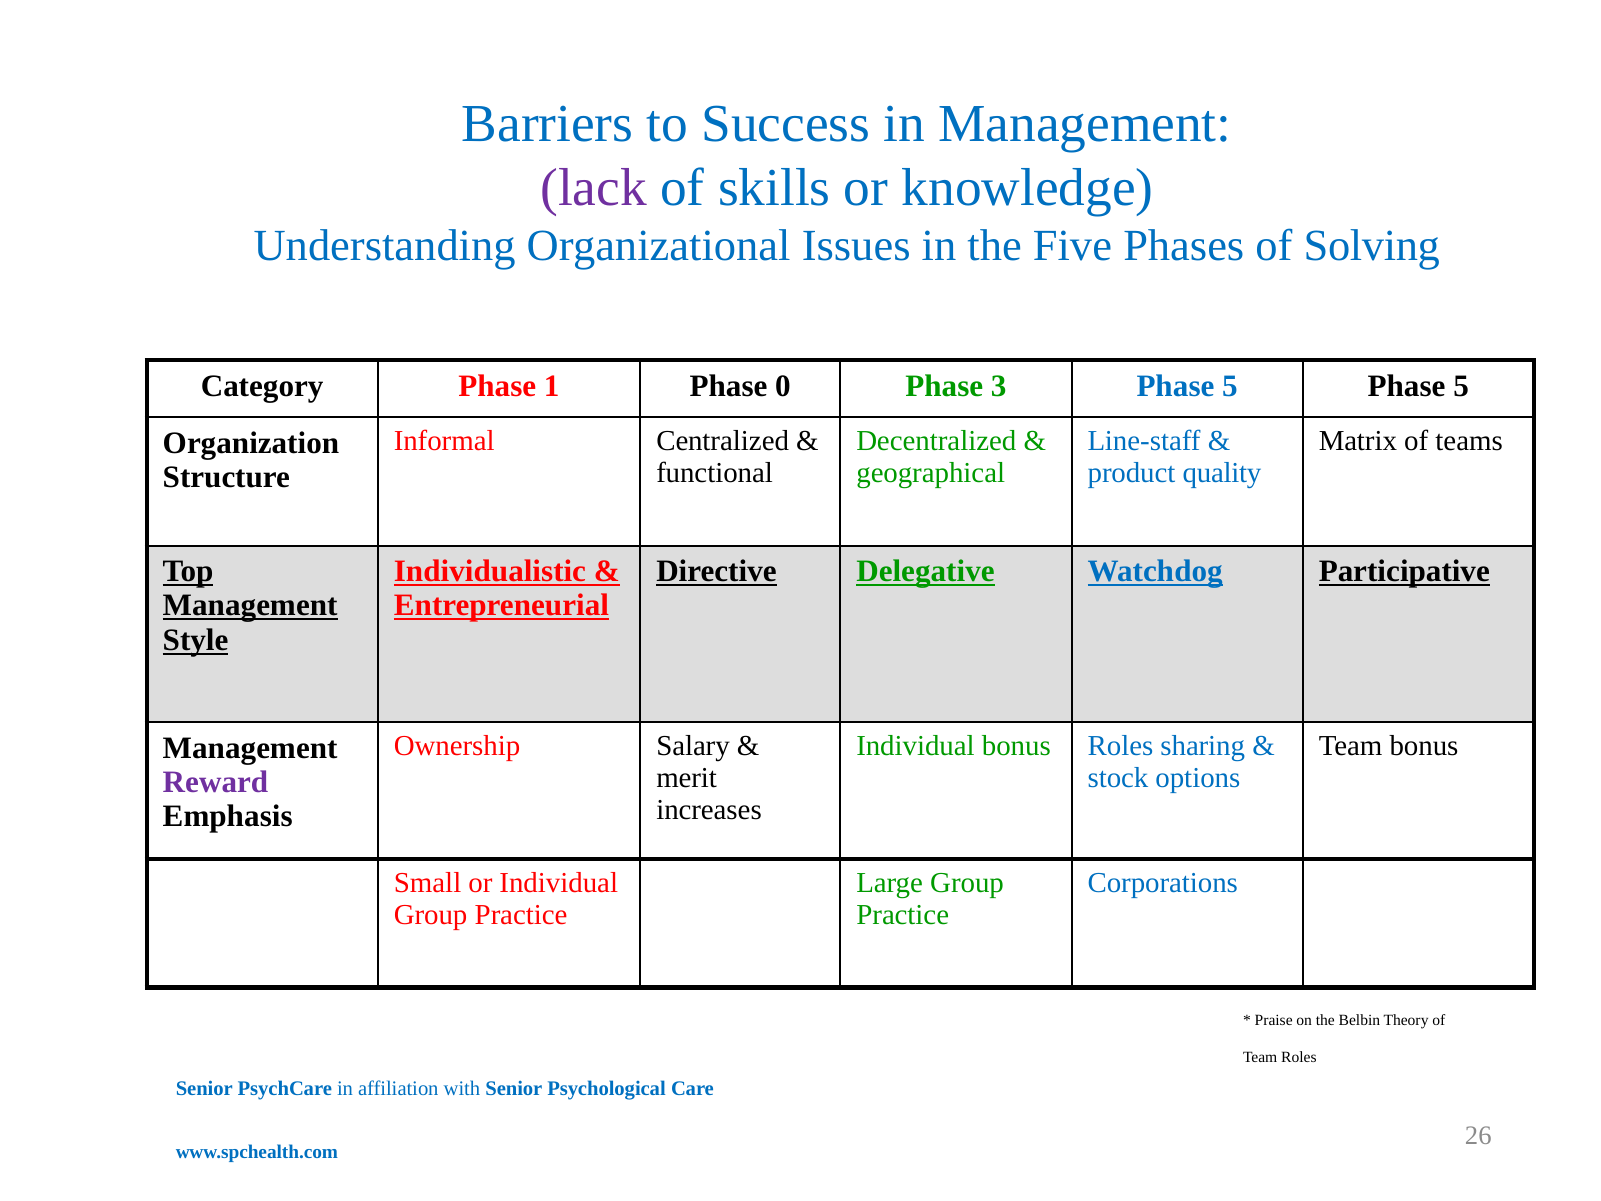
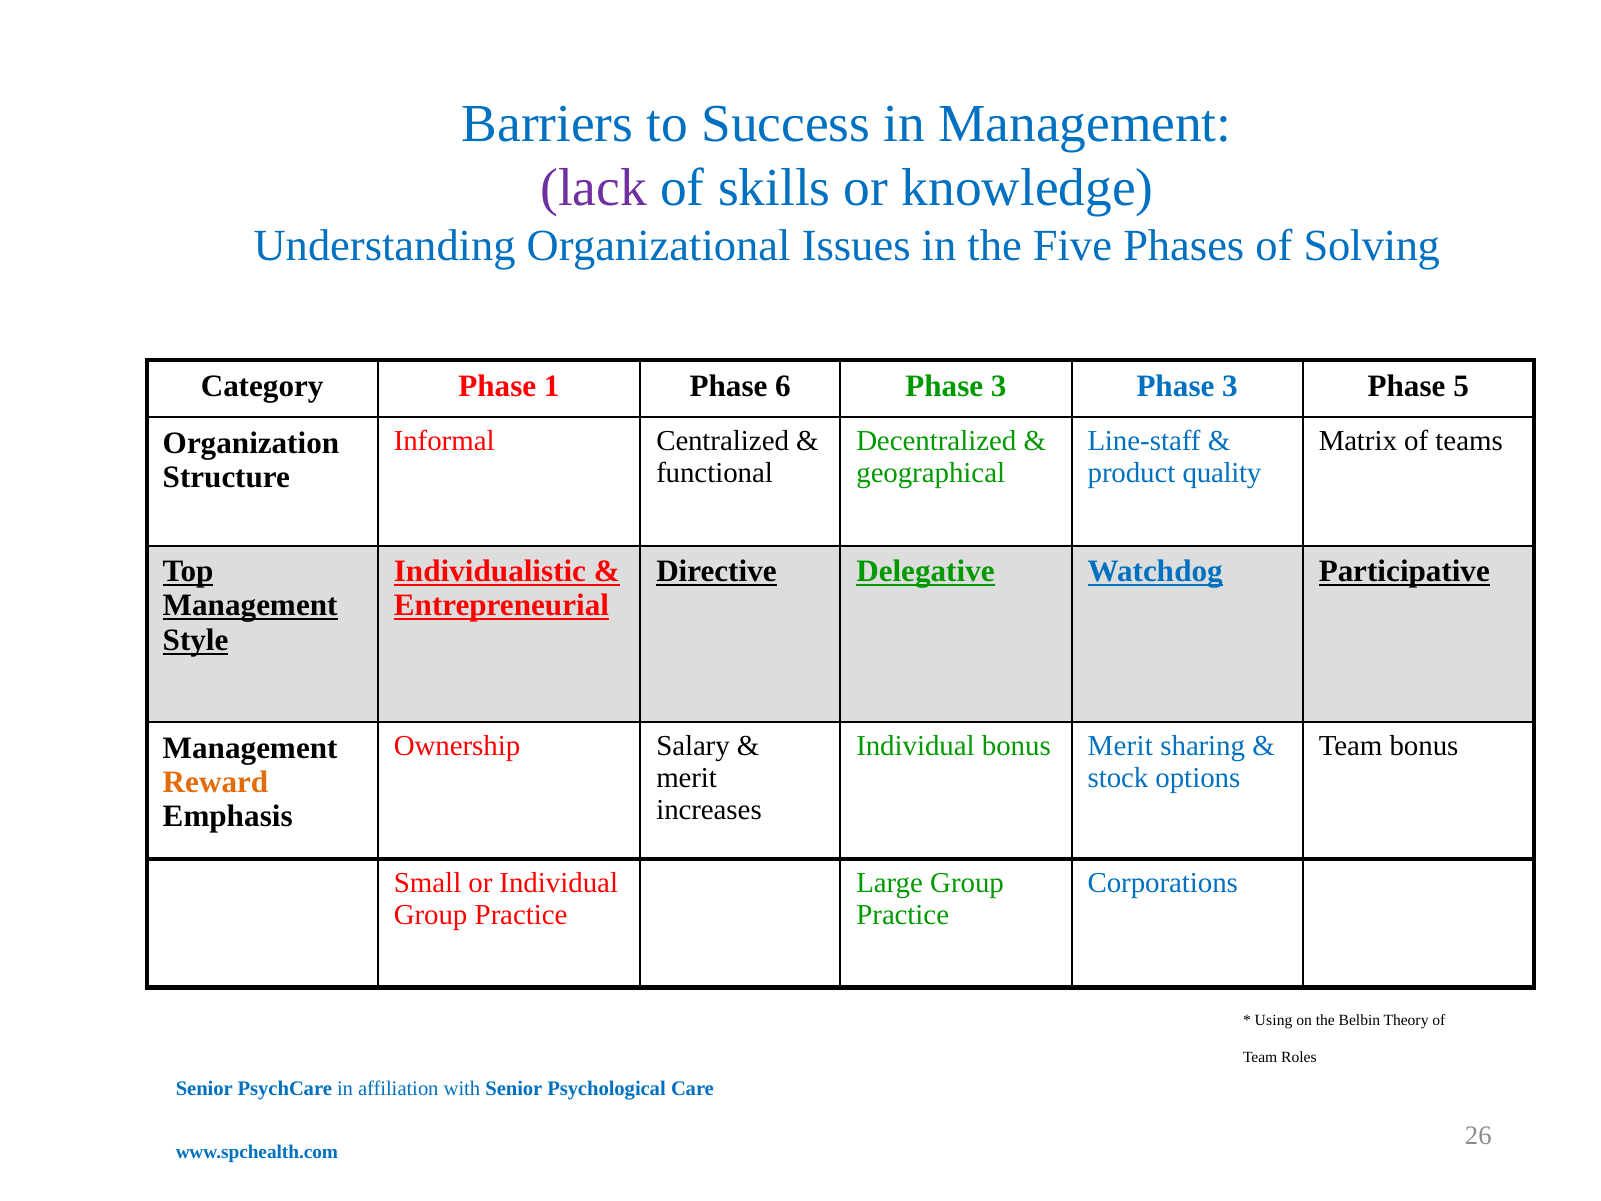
0: 0 -> 6 (783, 386)
3 Phase 5: 5 -> 3 (1230, 386)
bonus Roles: Roles -> Merit (1120, 746)
Reward colour: purple -> orange (216, 782)
Praise: Praise -> Using (1274, 1020)
